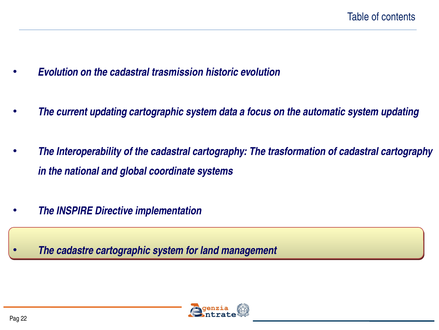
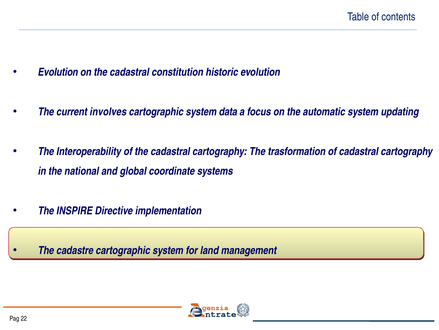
trasmission: trasmission -> constitution (177, 72)
current updating: updating -> involves (108, 112)
